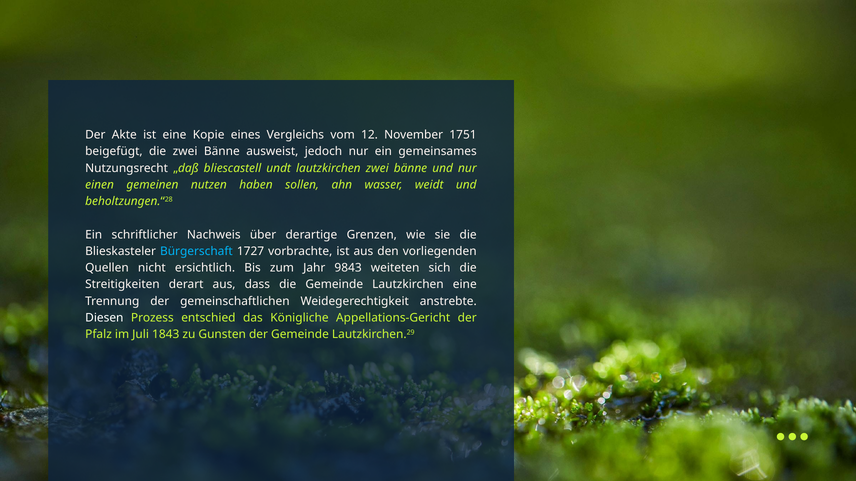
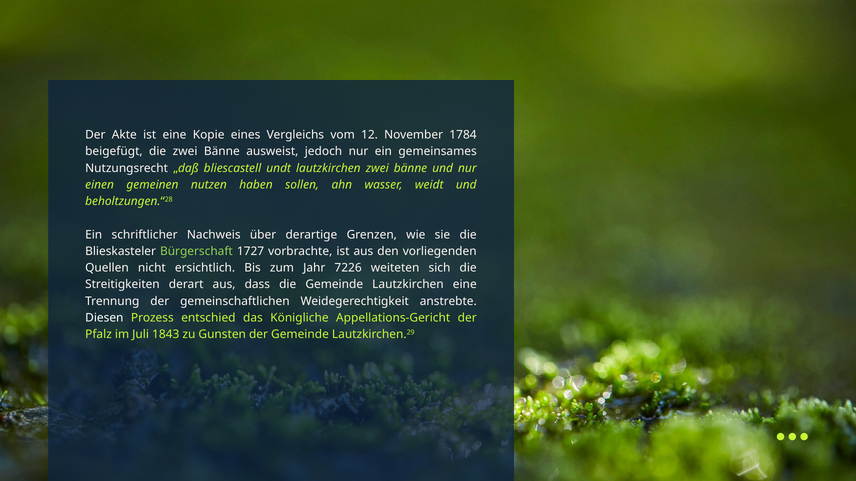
1751: 1751 -> 1784 (463, 135)
Bürgerschaft colour: light blue -> light green (196, 252)
9843: 9843 -> 7226 (348, 268)
